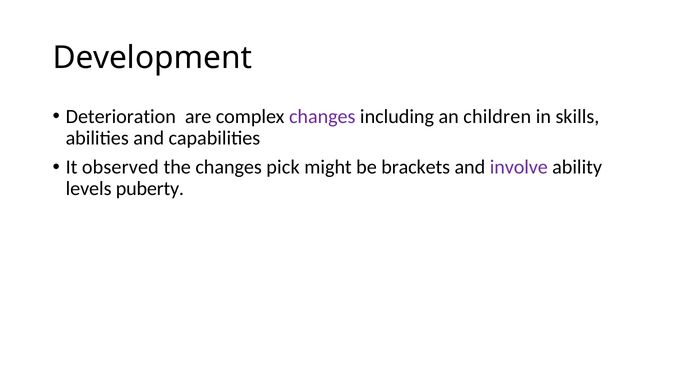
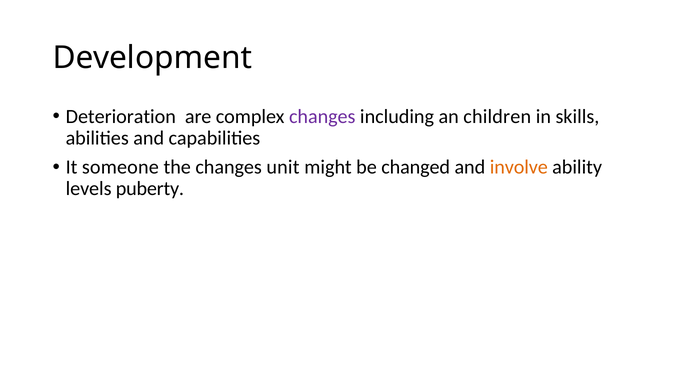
observed: observed -> someone (120, 167)
pick: pick -> unit (283, 167)
brackets: brackets -> changed (416, 167)
involve colour: purple -> orange (519, 167)
